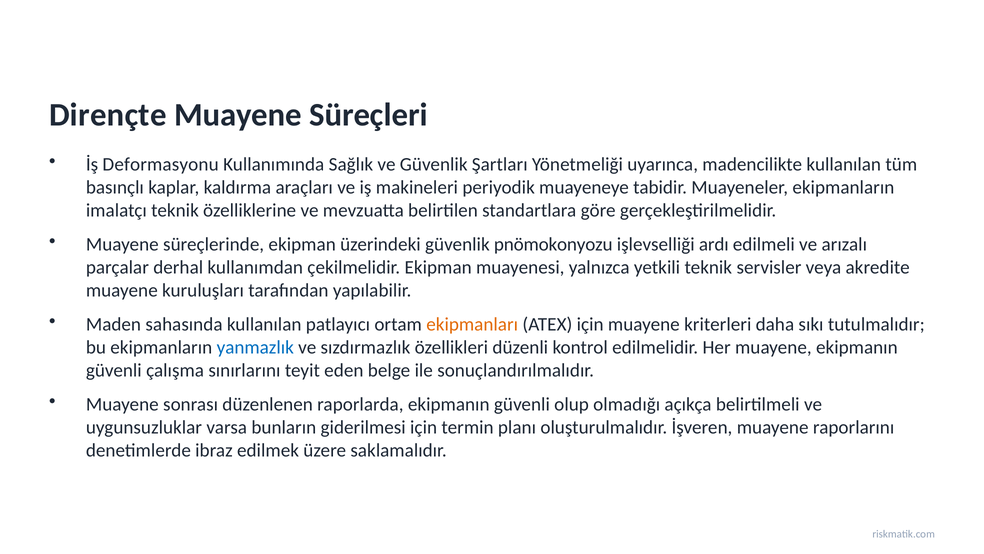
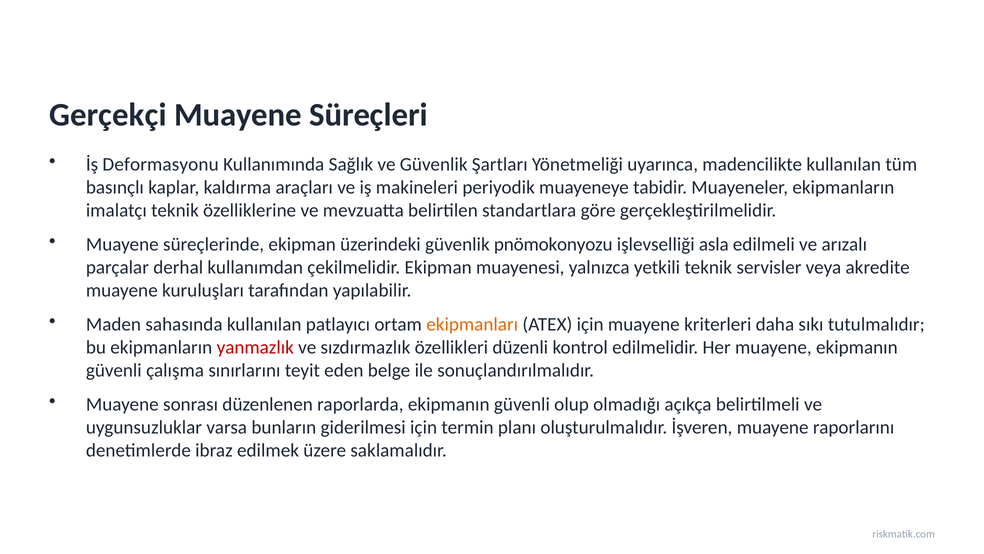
Dirençte: Dirençte -> Gerçekçi (108, 115)
ardı: ardı -> asla (714, 244)
yanmazlık colour: blue -> red (255, 347)
